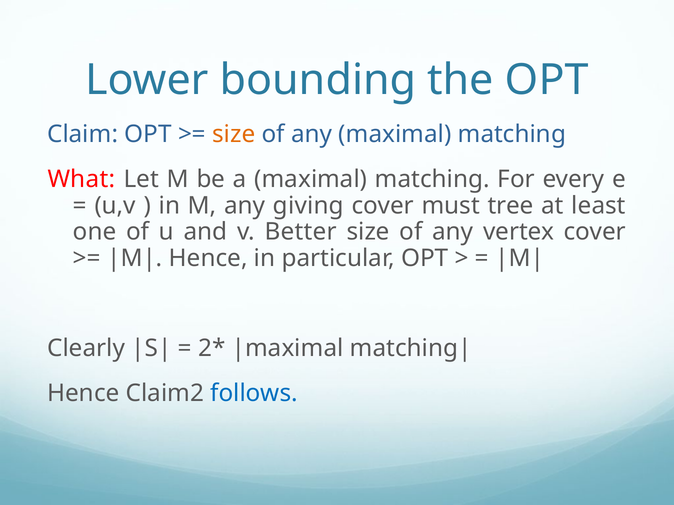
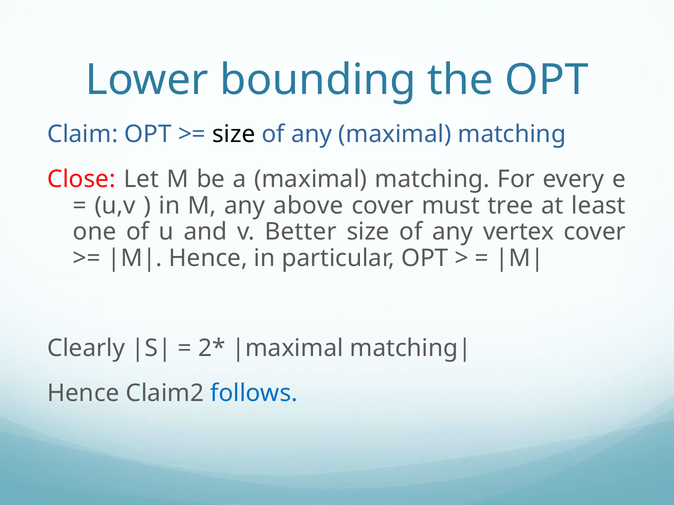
size colour: orange -> black (234, 134)
What: What -> Close (81, 179)
giving: giving -> above (308, 206)
